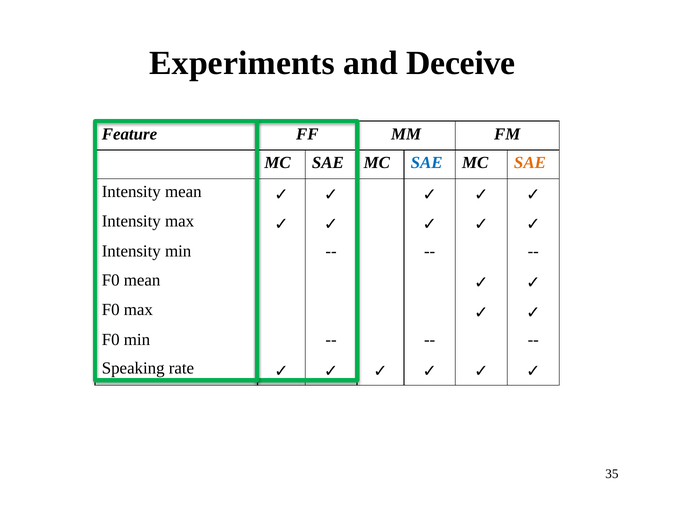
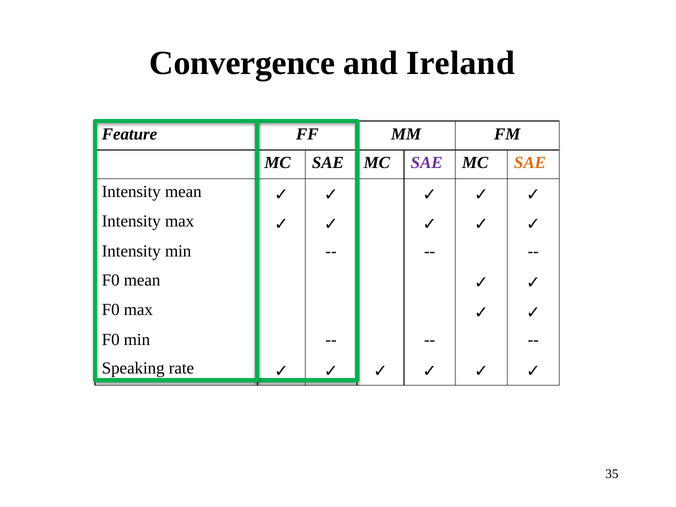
Experiments: Experiments -> Convergence (242, 63)
Deceive: Deceive -> Ireland (461, 63)
SAE colour: blue -> purple (427, 163)
